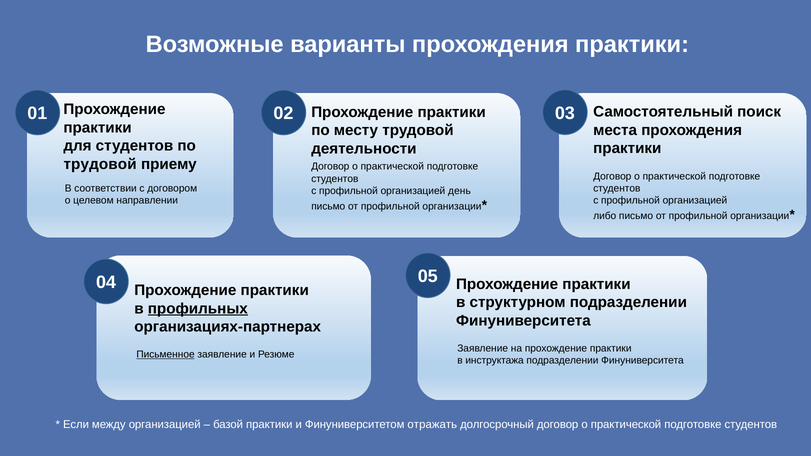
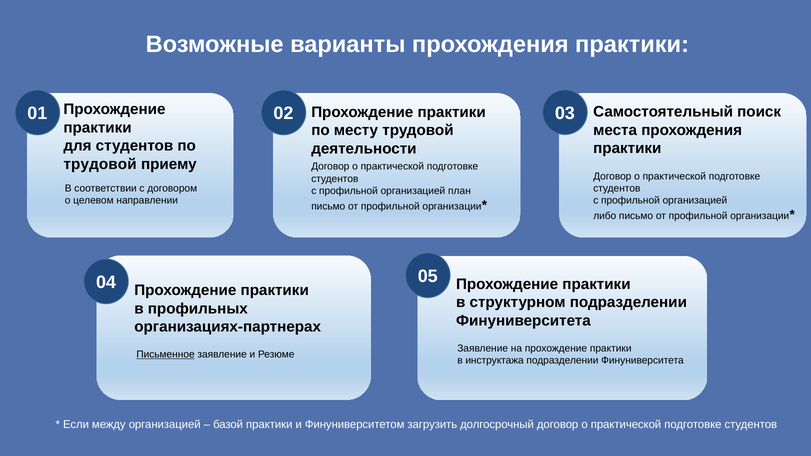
день: день -> план (459, 191)
профильных underline: present -> none (198, 309)
отражать: отражать -> загрузить (432, 425)
